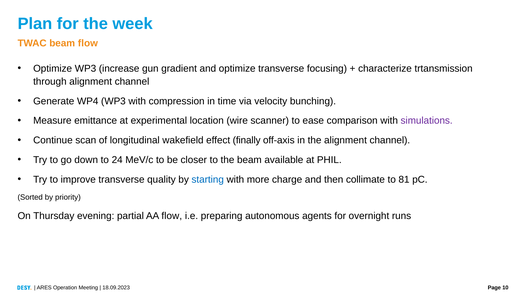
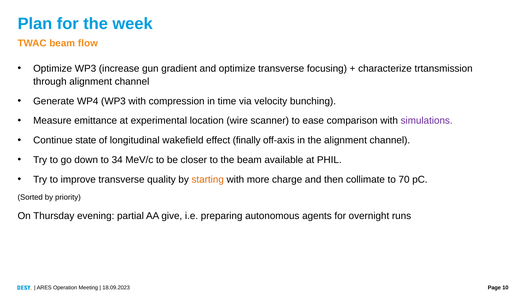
scan: scan -> state (86, 140)
24: 24 -> 34 (117, 160)
starting colour: blue -> orange (208, 179)
81: 81 -> 70 (404, 179)
AA flow: flow -> give (172, 216)
